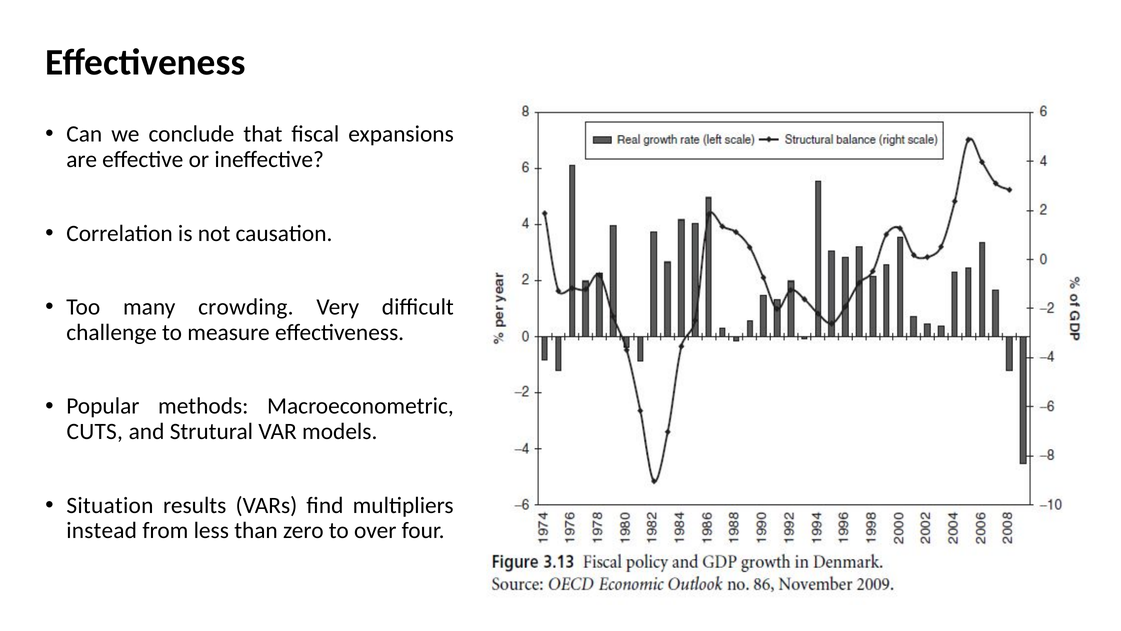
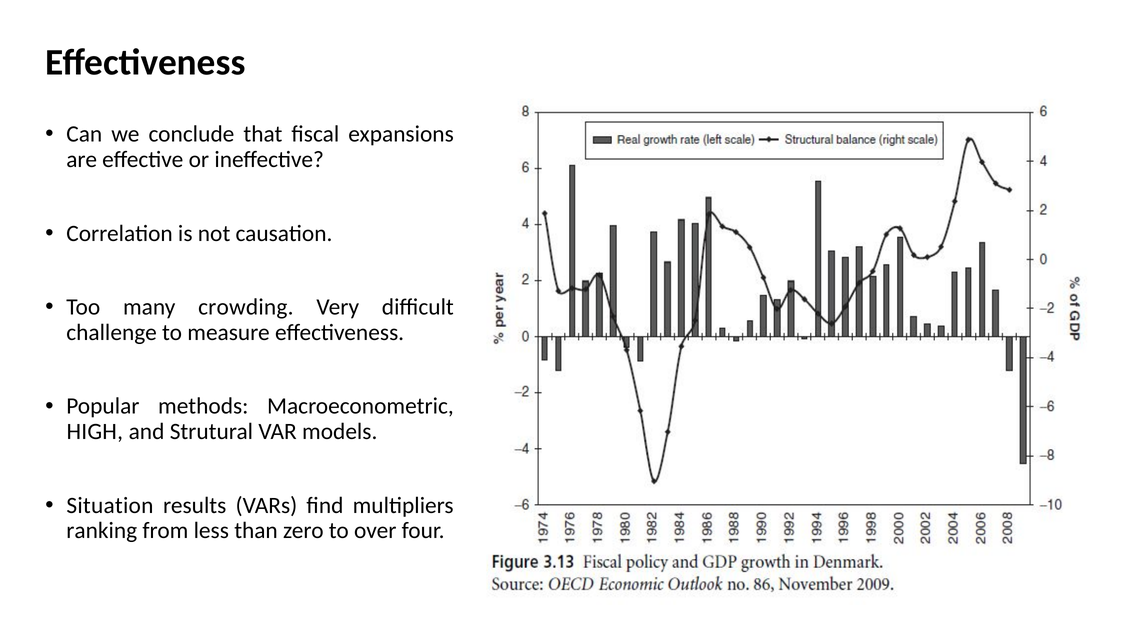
CUTS: CUTS -> HIGH (95, 431)
instead: instead -> ranking (102, 530)
